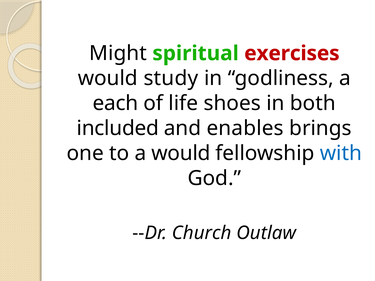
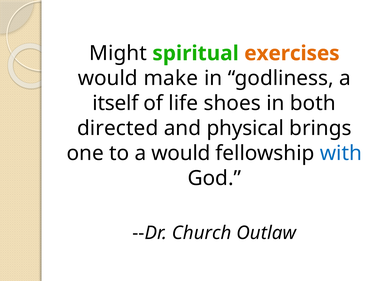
exercises colour: red -> orange (292, 53)
study: study -> make (171, 78)
each: each -> itself (115, 103)
included: included -> directed (118, 128)
enables: enables -> physical (245, 128)
